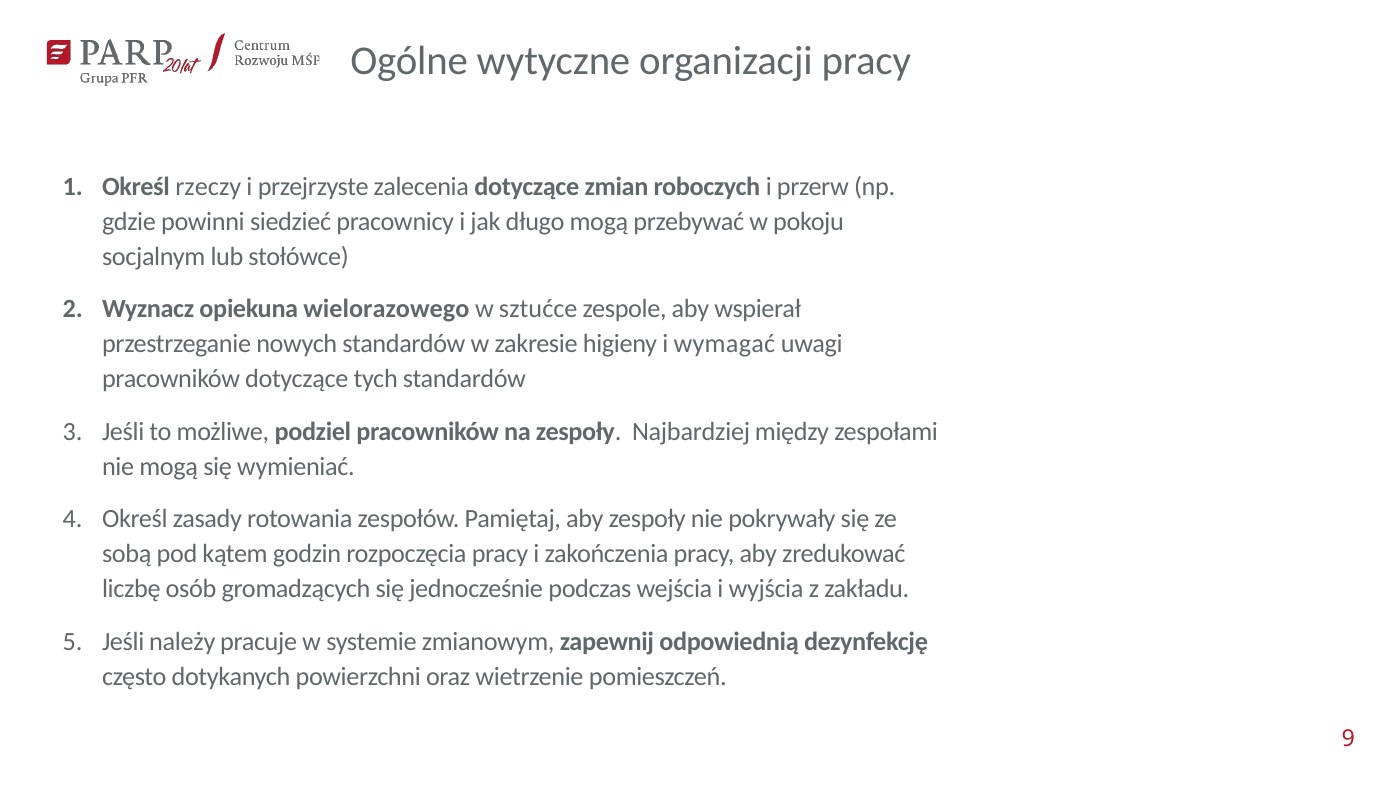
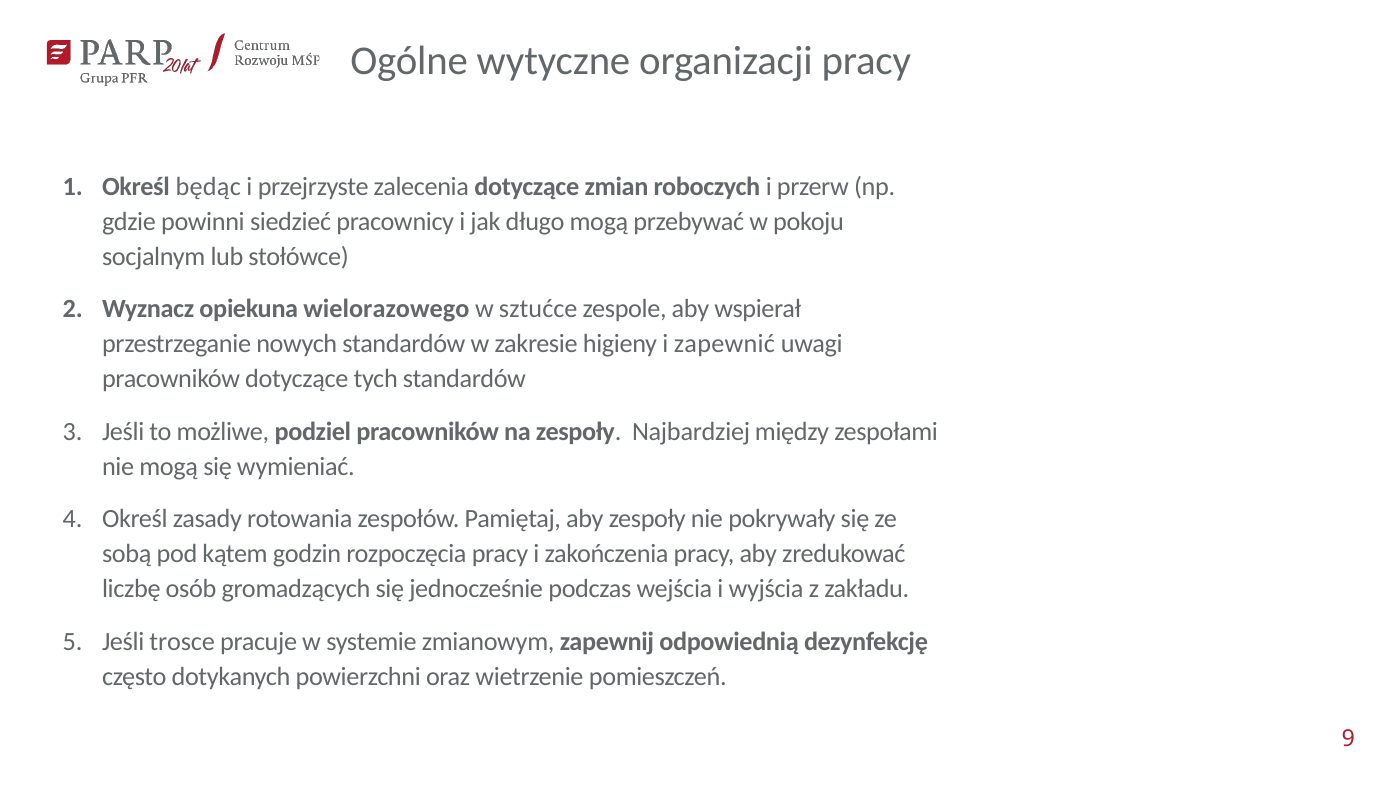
rzeczy: rzeczy -> będąc (208, 186)
wymagać: wymagać -> zapewnić (724, 344)
należy: należy -> trosce (182, 641)
